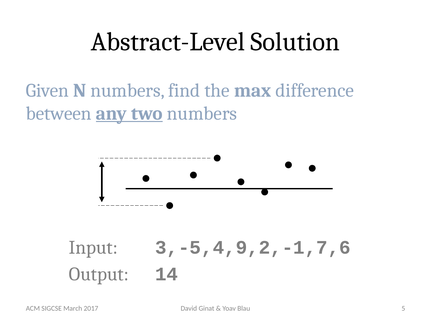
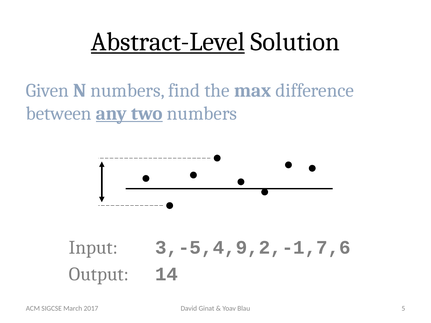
Abstract-Level underline: none -> present (168, 42)
